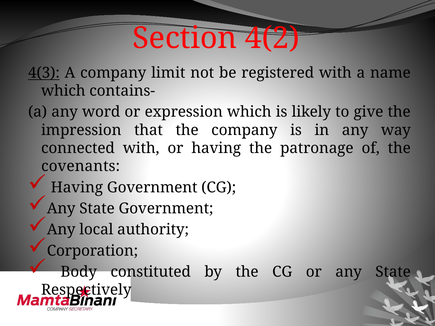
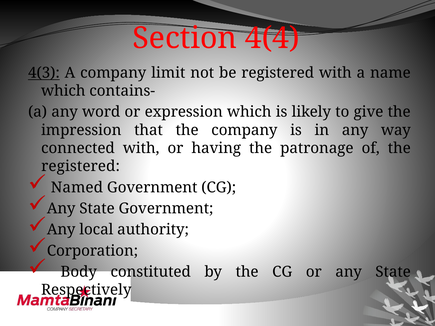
4(2: 4(2 -> 4(4 (272, 38)
covenants: covenants -> registered (81, 166)
Having: Having -> Named (77, 188)
